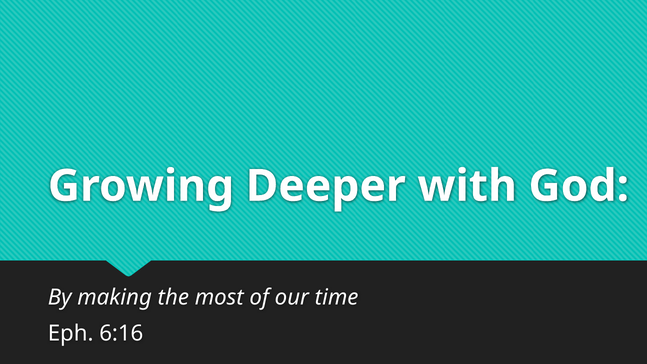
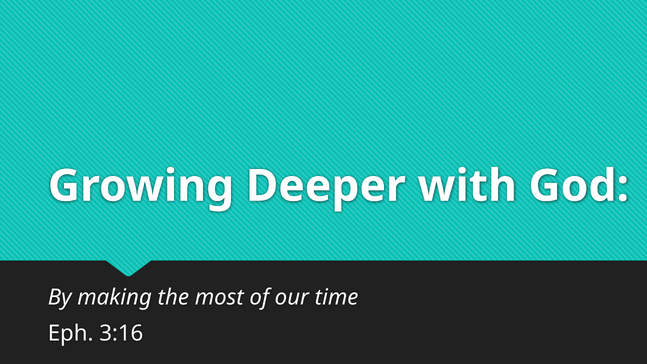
6:16: 6:16 -> 3:16 (121, 333)
